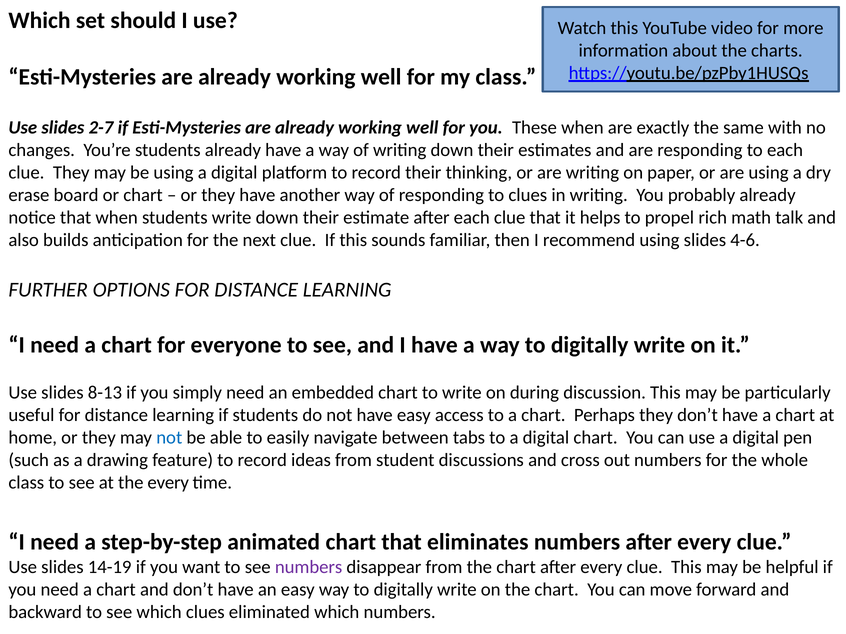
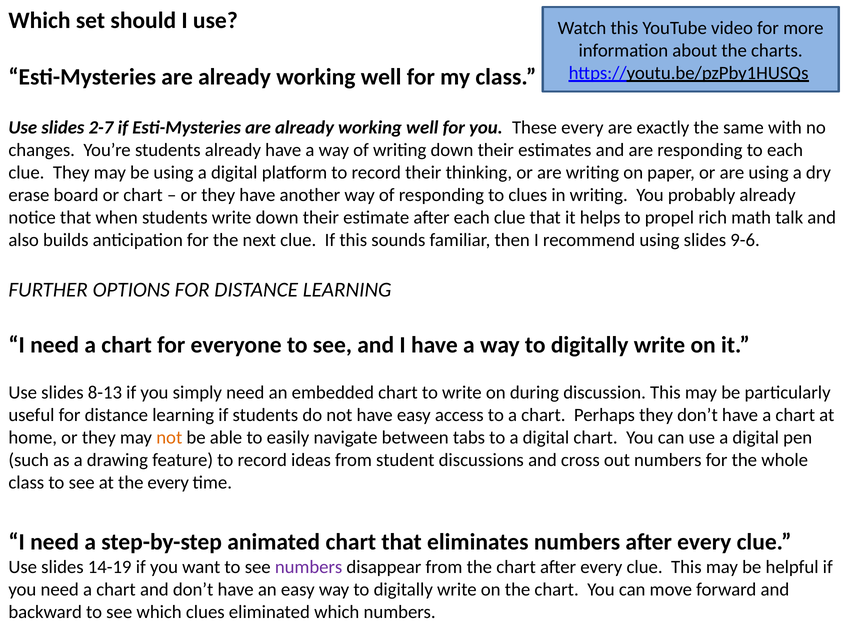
These when: when -> every (582, 128)
4-6: 4-6 -> 9-6 (745, 240)
not colour: blue -> orange (169, 438)
